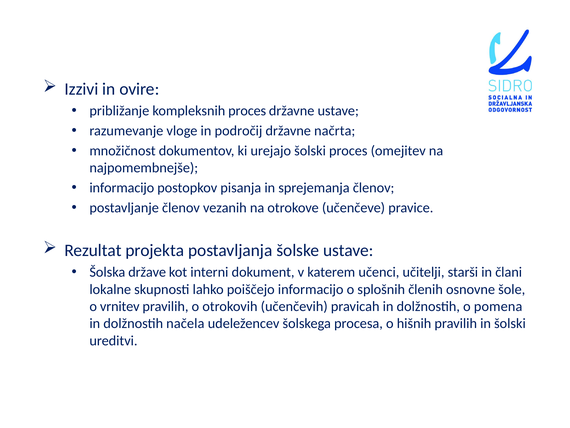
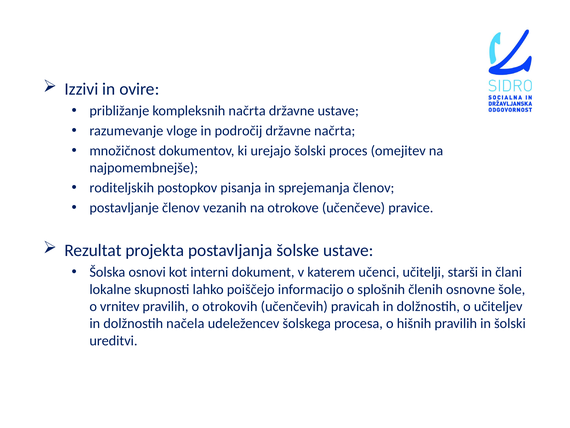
kompleksnih proces: proces -> načrta (247, 111)
informacijo: informacijo -> roditeljskih (122, 188)
države: države -> osnovi (147, 272)
pomena: pomena -> učiteljev (498, 306)
